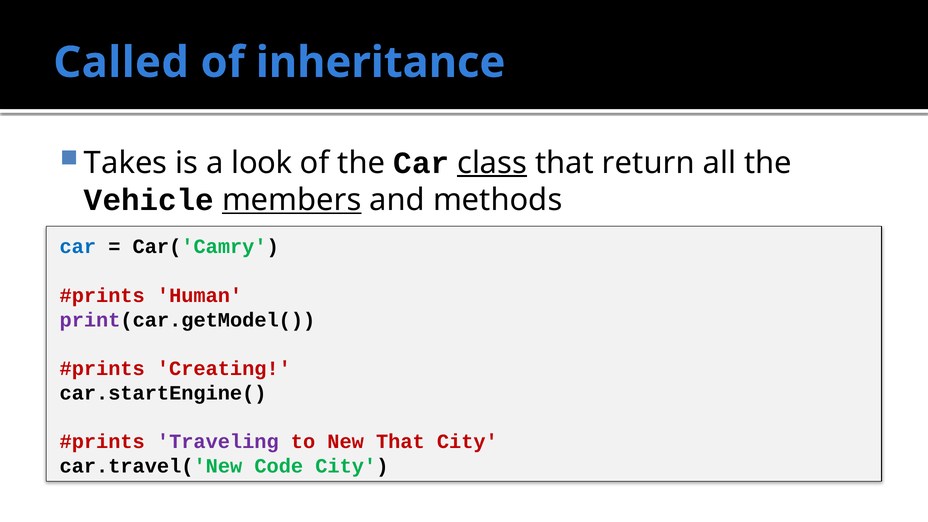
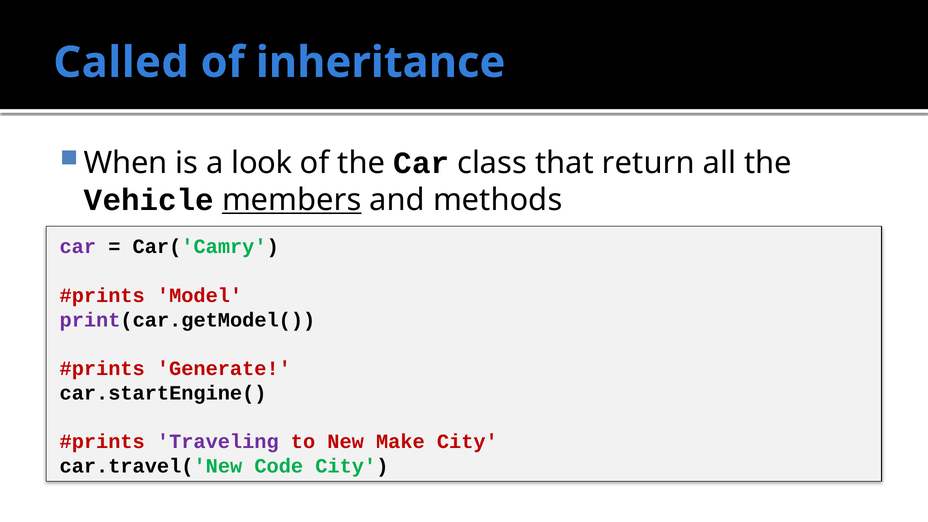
Takes: Takes -> When (126, 163)
class underline: present -> none (492, 163)
car colour: blue -> purple (78, 247)
Human: Human -> Model (200, 295)
Creating: Creating -> Generate (224, 369)
New That: That -> Make (400, 442)
